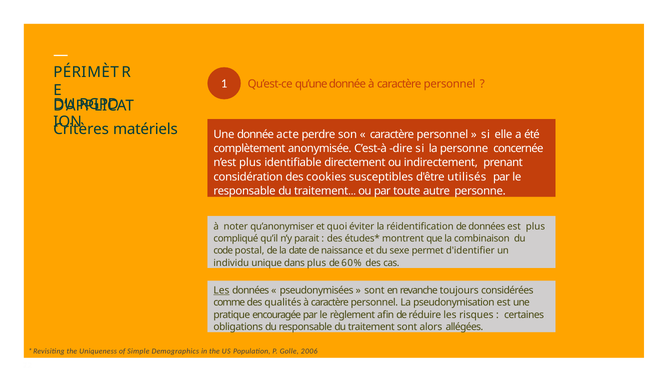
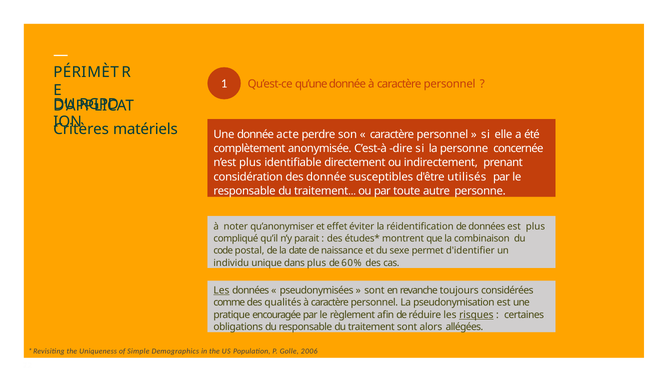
des cookies: cookies -> donnée (326, 177)
quoi: quoi -> effet (337, 227)
risques underline: none -> present (476, 315)
